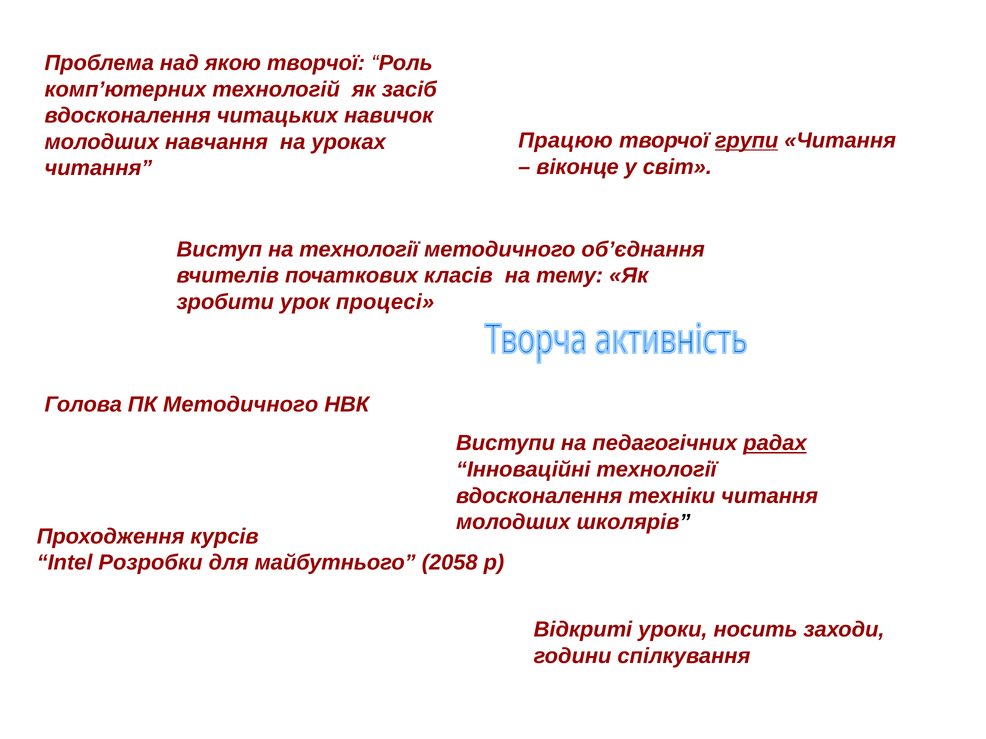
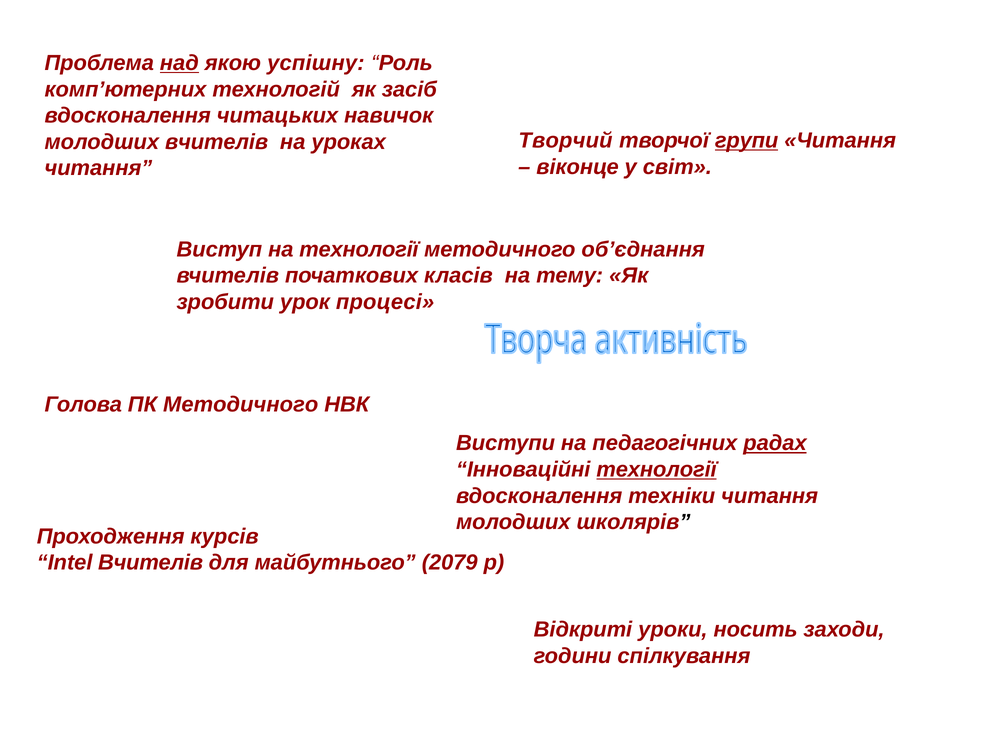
над underline: none -> present (179, 63)
якою творчої: творчої -> успішну (316, 63)
Працюю: Працюю -> Творчий (566, 141)
молодших навчання: навчання -> вчителів (217, 142)
технології underline: none -> present (657, 470)
Intel Розробки: Розробки -> Вчителів (151, 563)
2058: 2058 -> 2079 (450, 563)
